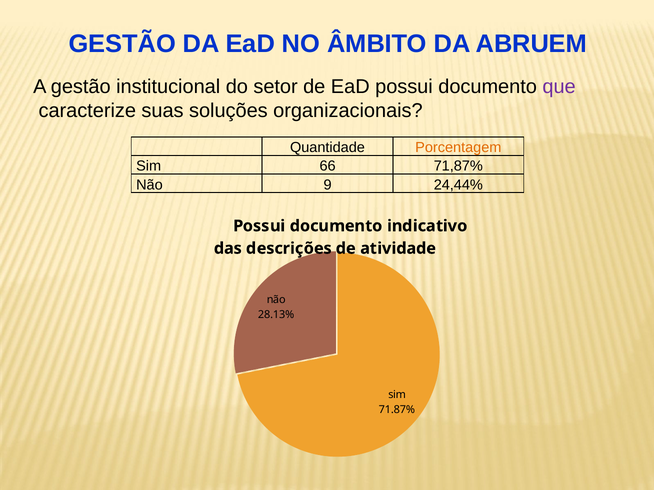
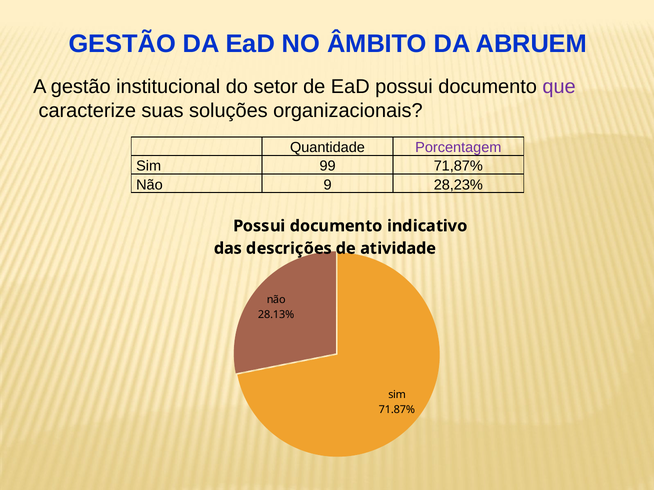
Porcentagem colour: orange -> purple (458, 148)
66: 66 -> 99 (328, 166)
24,44%: 24,44% -> 28,23% (458, 185)
